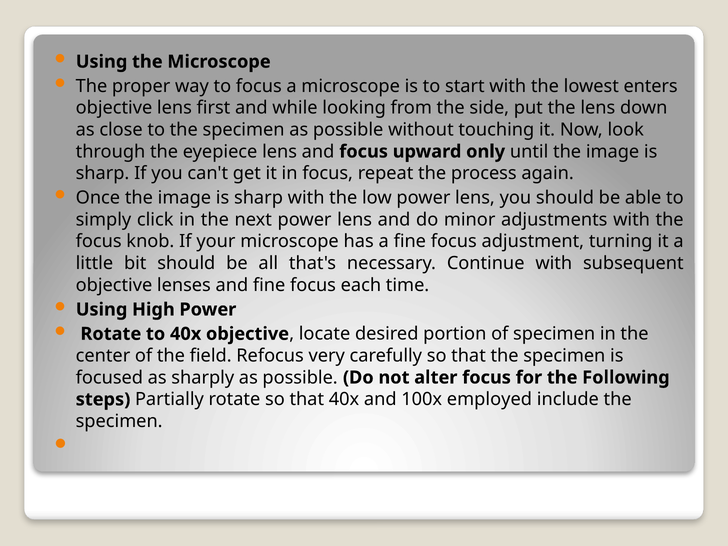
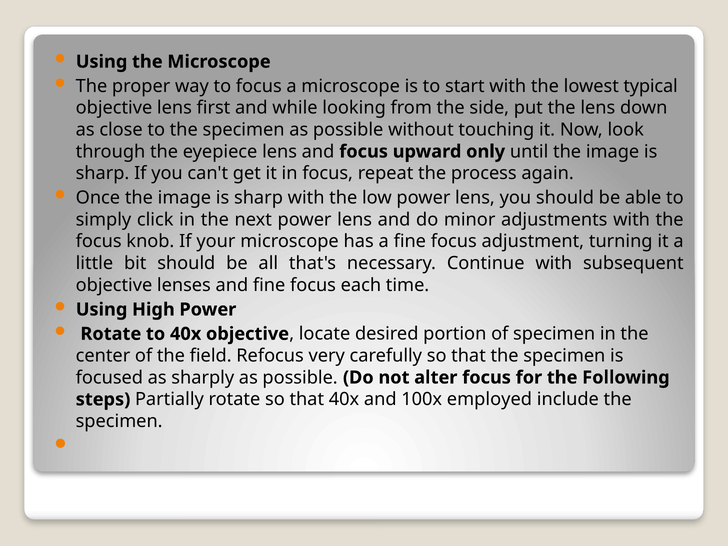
enters: enters -> typical (651, 86)
